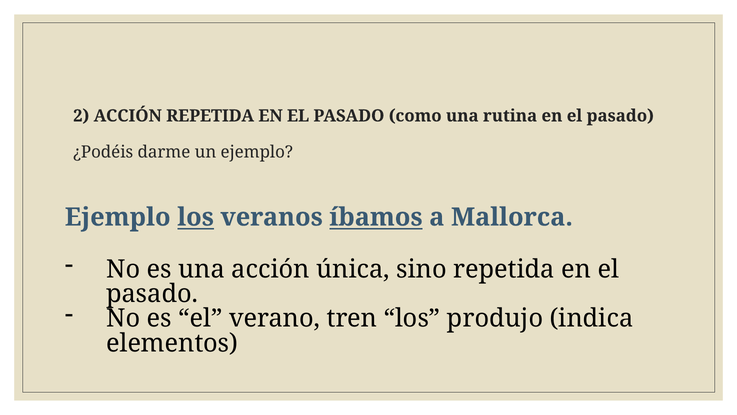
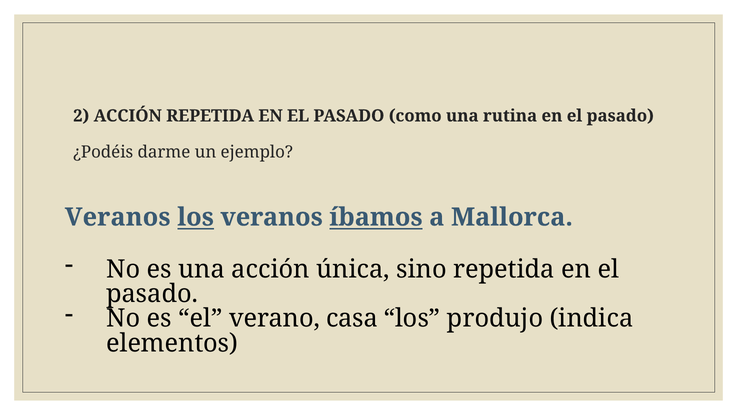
Ejemplo: Ejemplo -> Veranos (118, 217)
tren: tren -> casa (352, 318)
